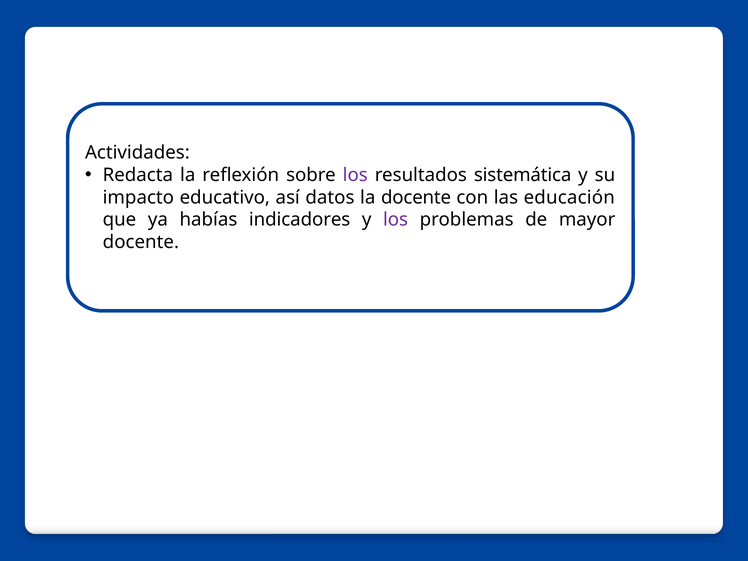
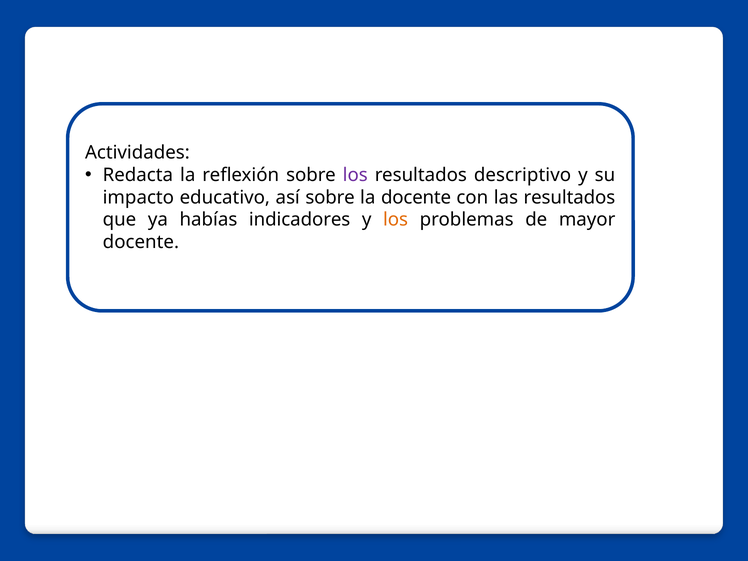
sistemática: sistemática -> descriptivo (523, 175)
así datos: datos -> sobre (330, 197)
las educación: educación -> resultados (569, 197)
los colour: purple -> orange (396, 220)
